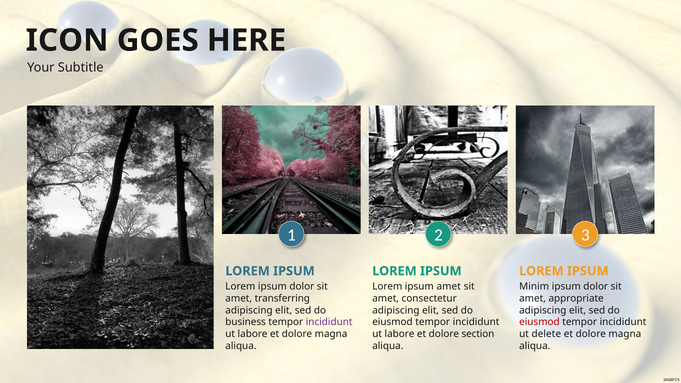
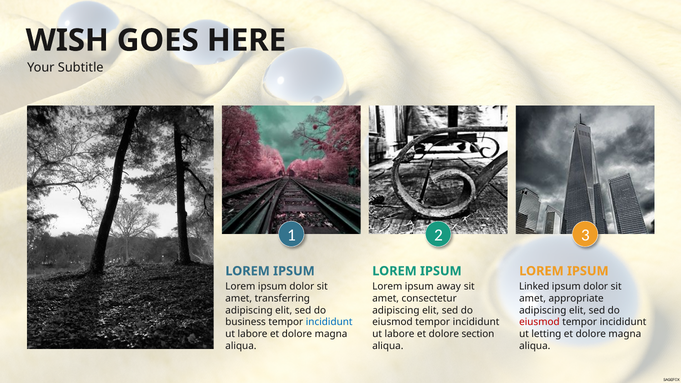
ICON: ICON -> WISH (67, 40)
ipsum amet: amet -> away (449, 286)
Minim: Minim -> Linked (534, 286)
incididunt colour: purple -> blue (329, 322)
delete: delete -> letting (546, 334)
